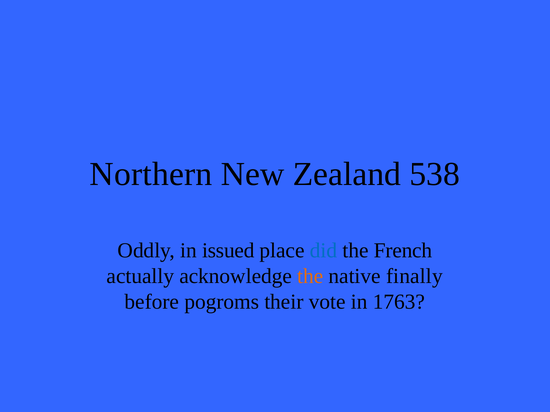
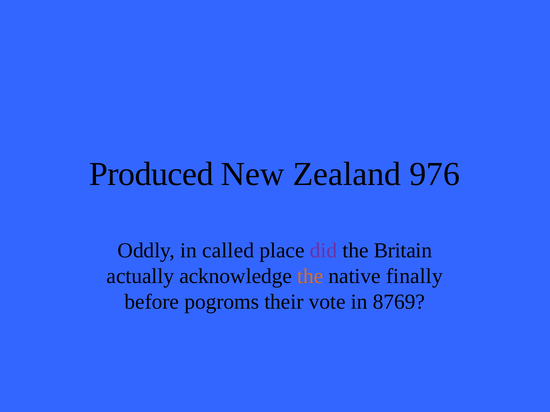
Northern: Northern -> Produced (151, 174)
538: 538 -> 976 (435, 174)
issued: issued -> called (228, 251)
did colour: blue -> purple (324, 251)
French: French -> Britain (403, 251)
1763: 1763 -> 8769 (399, 302)
